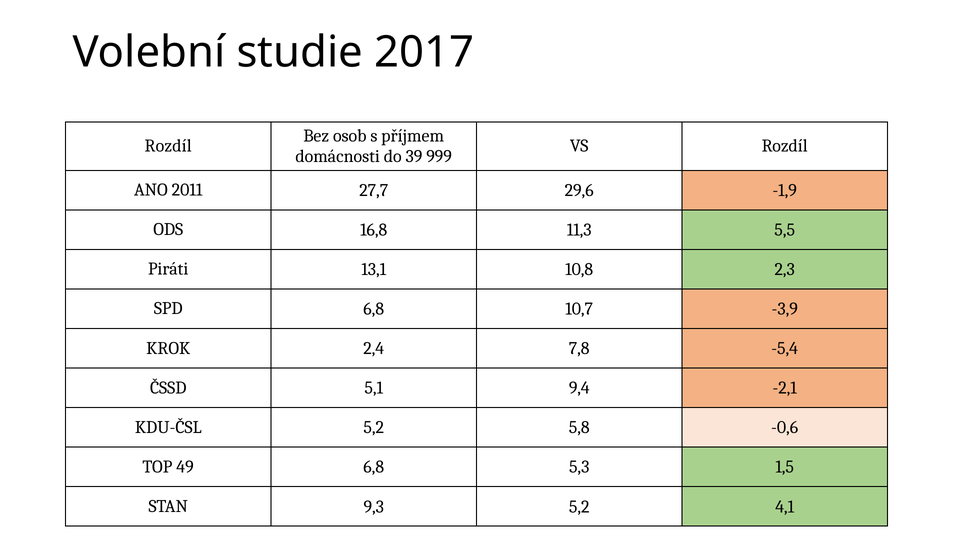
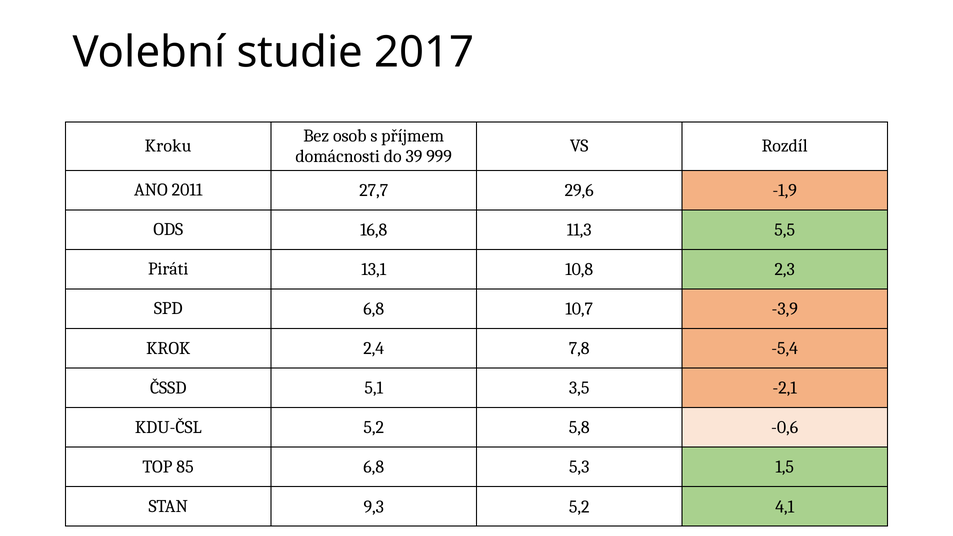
Rozdíl: Rozdíl -> Kroku (168, 146)
9,4: 9,4 -> 3,5 (579, 388)
49: 49 -> 85 (185, 467)
